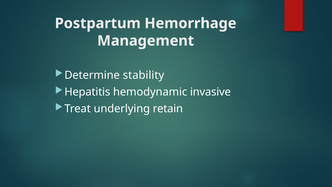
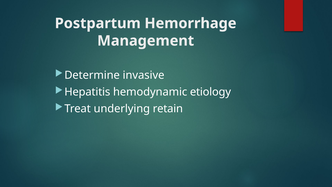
stability: stability -> invasive (144, 75)
invasive: invasive -> etiology (210, 92)
